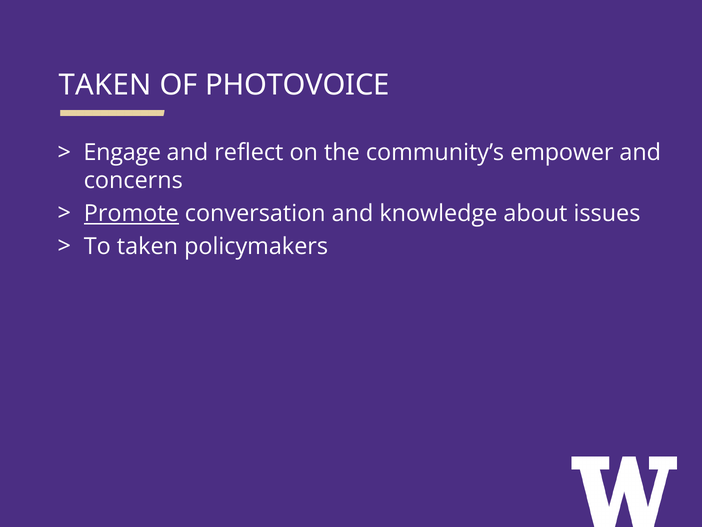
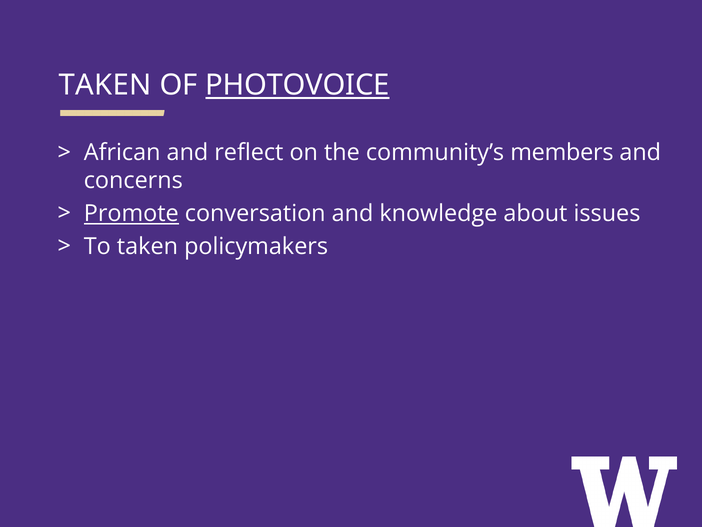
PHOTOVOICE underline: none -> present (297, 85)
Engage: Engage -> African (122, 152)
empower: empower -> members (562, 152)
